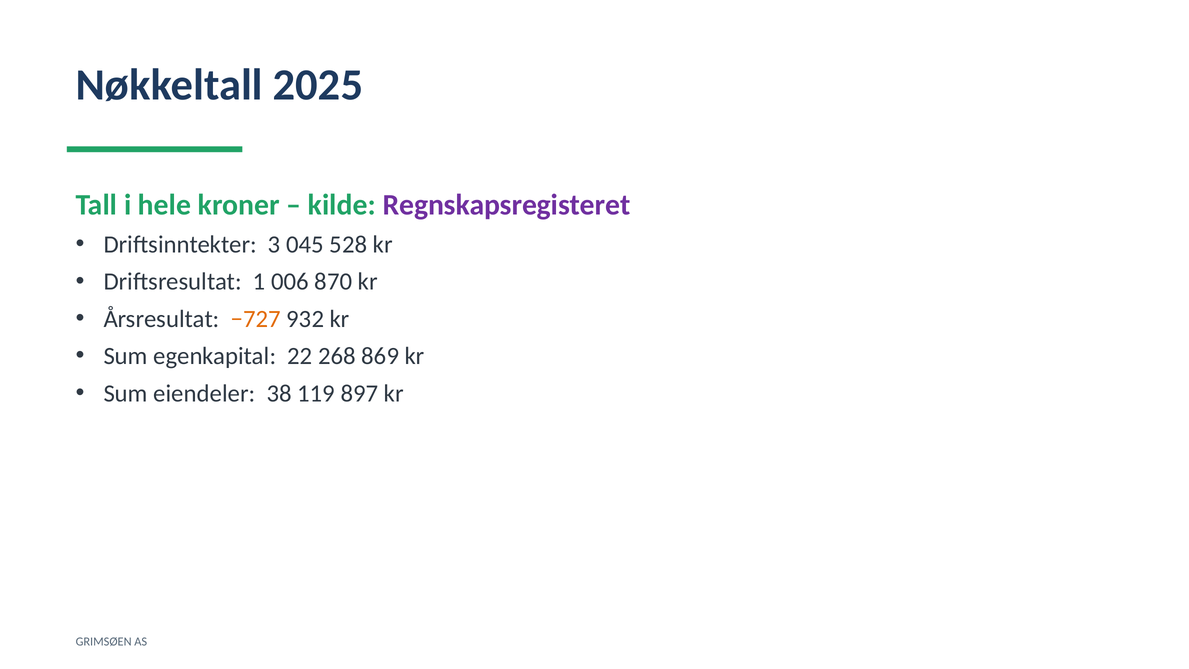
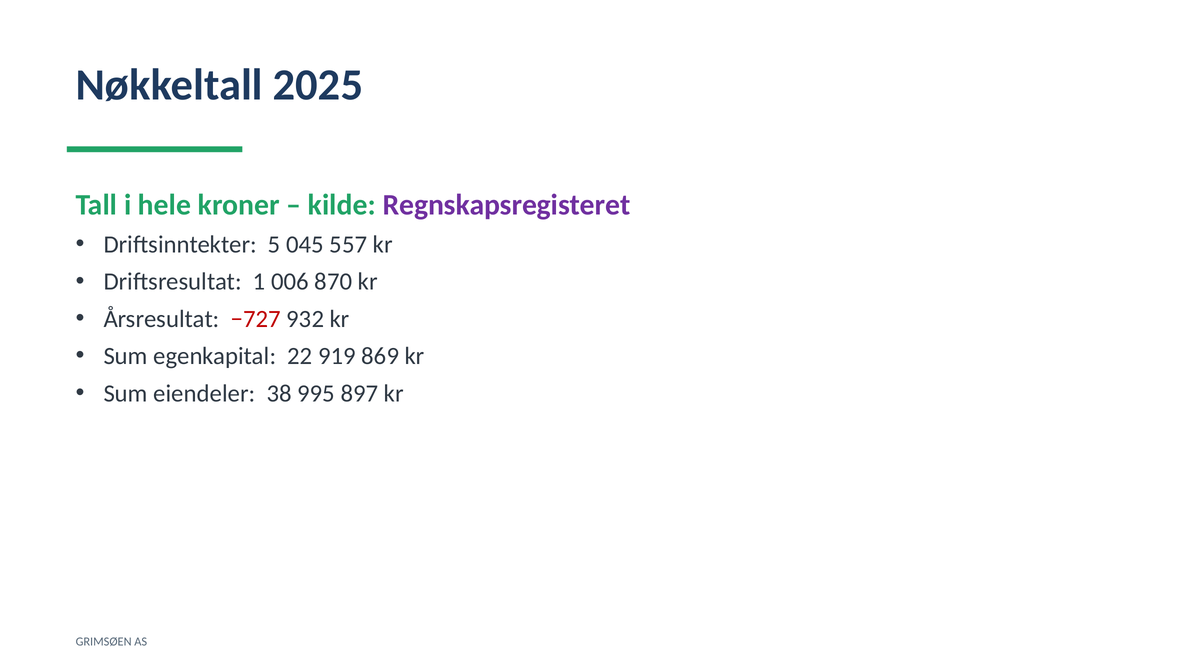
3: 3 -> 5 (274, 244)
528: 528 -> 557 (348, 244)
−727 colour: orange -> red (256, 319)
268: 268 -> 919 (337, 356)
119: 119 -> 995 (316, 393)
